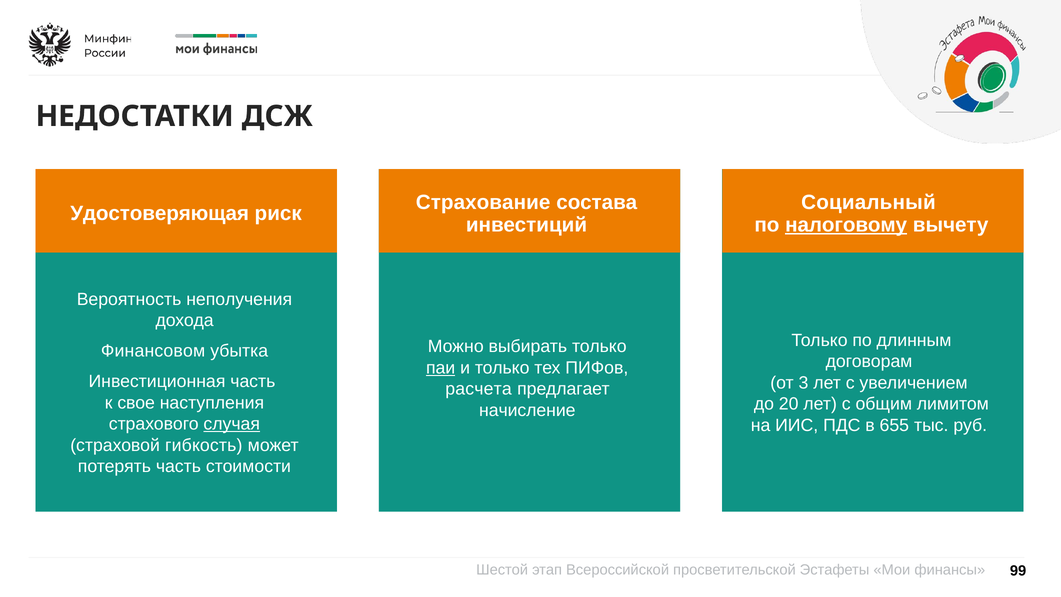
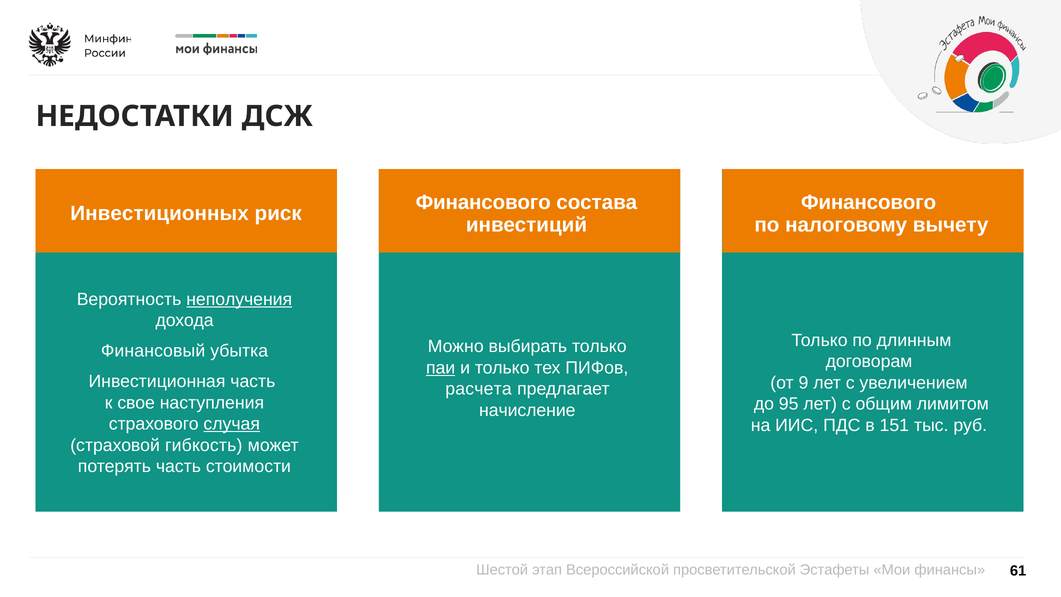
Страхование: Страхование -> Финансового (483, 202)
Социальный: Социальный -> Финансового (869, 202)
Удостоверяющая: Удостоверяющая -> Инвестиционных (160, 214)
налоговому underline: present -> none (846, 225)
неполучения underline: none -> present (239, 299)
Финансовом: Финансовом -> Финансовый (153, 351)
3: 3 -> 9 (804, 383)
20: 20 -> 95 (789, 404)
655: 655 -> 151 (894, 425)
99: 99 -> 61 (1018, 571)
